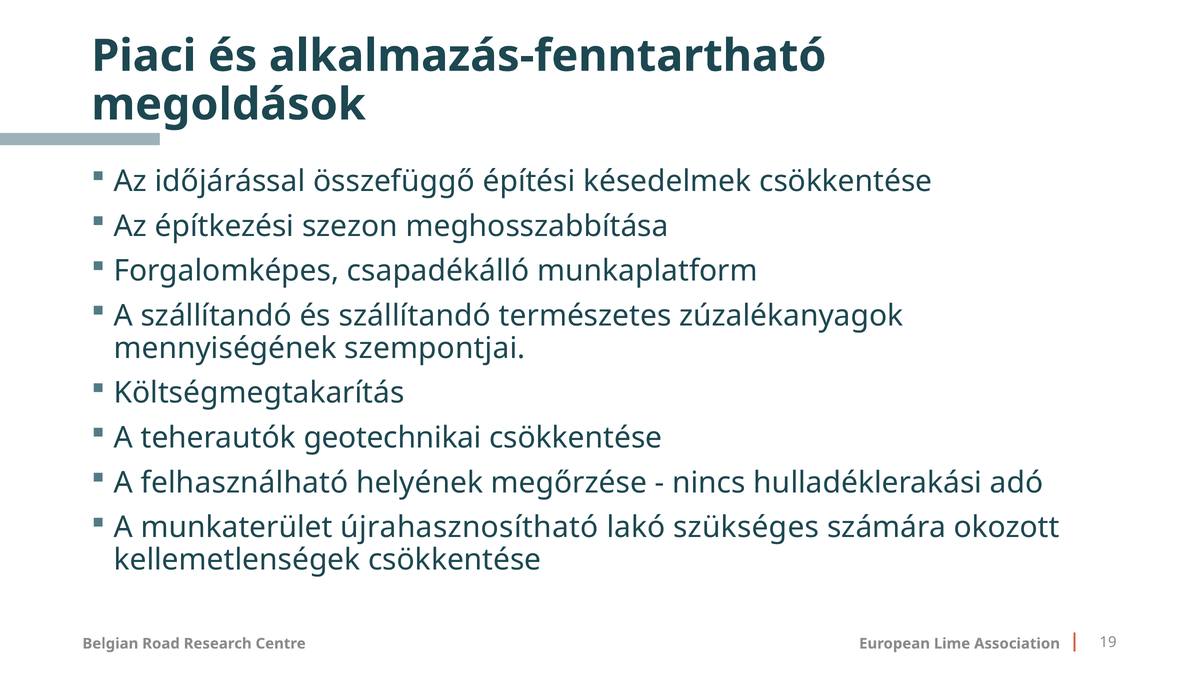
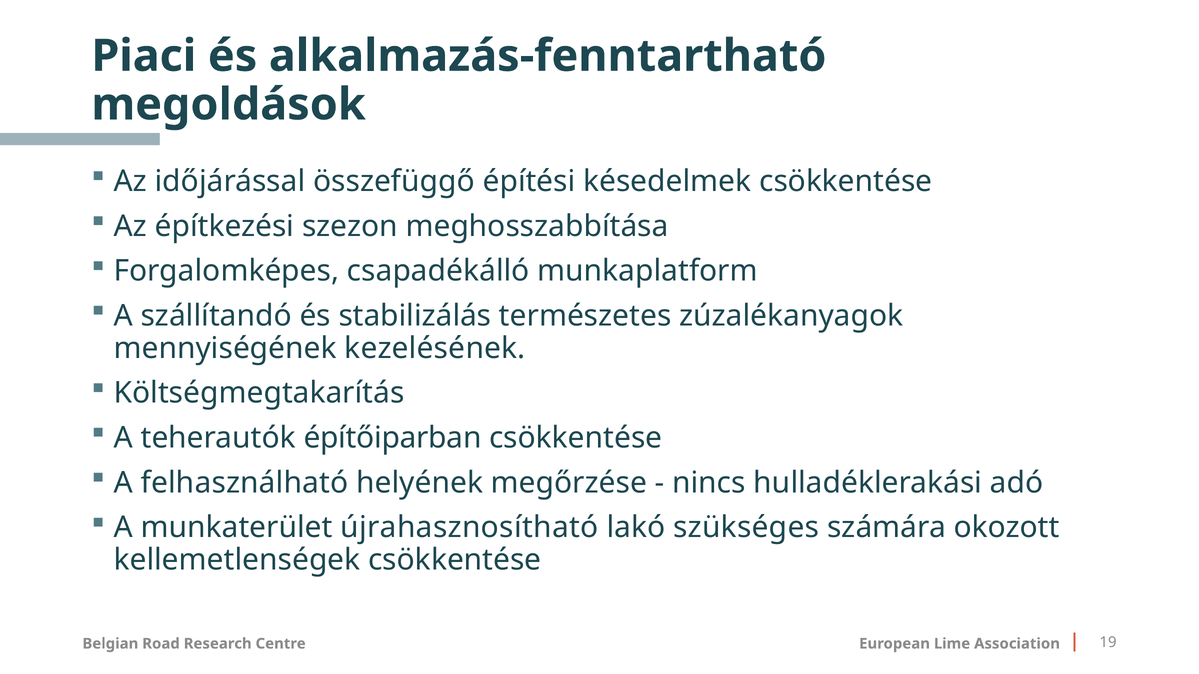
és szállítandó: szállítandó -> stabilizálás (415, 316)
szempontjai: szempontjai -> kezelésének (435, 348)
geotechnikai: geotechnikai -> építőiparban (393, 438)
